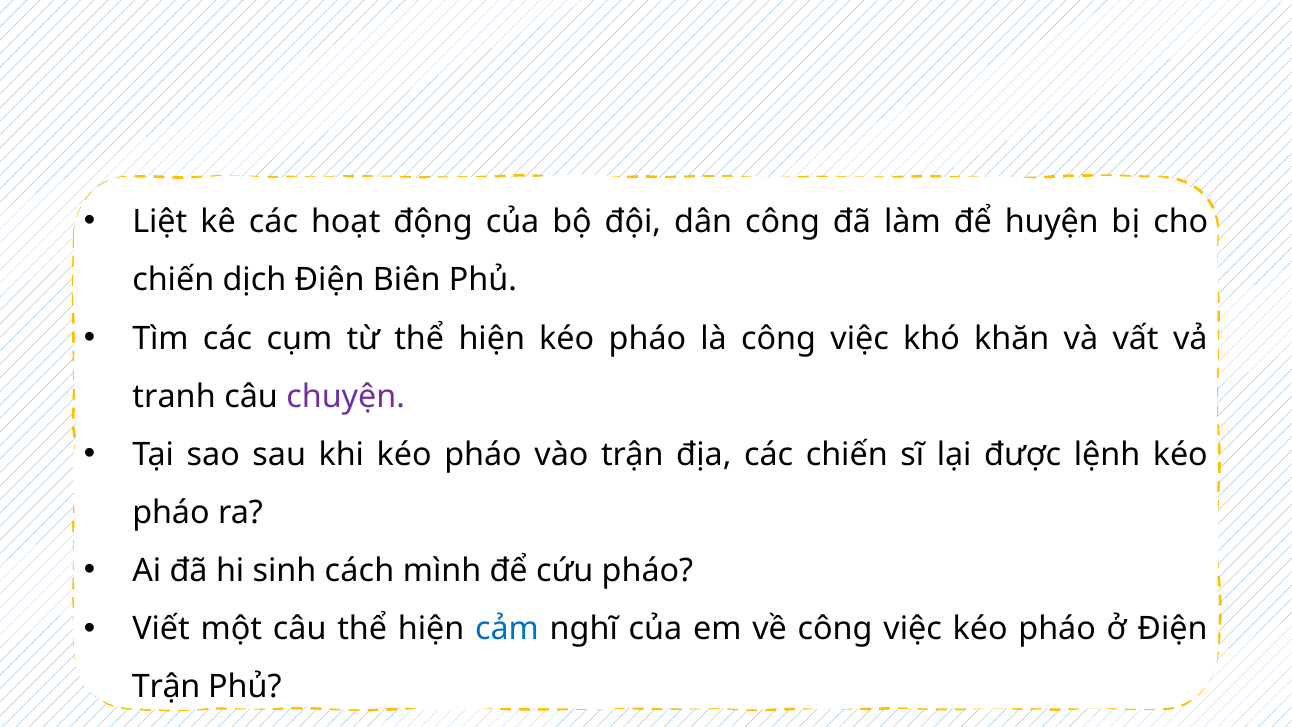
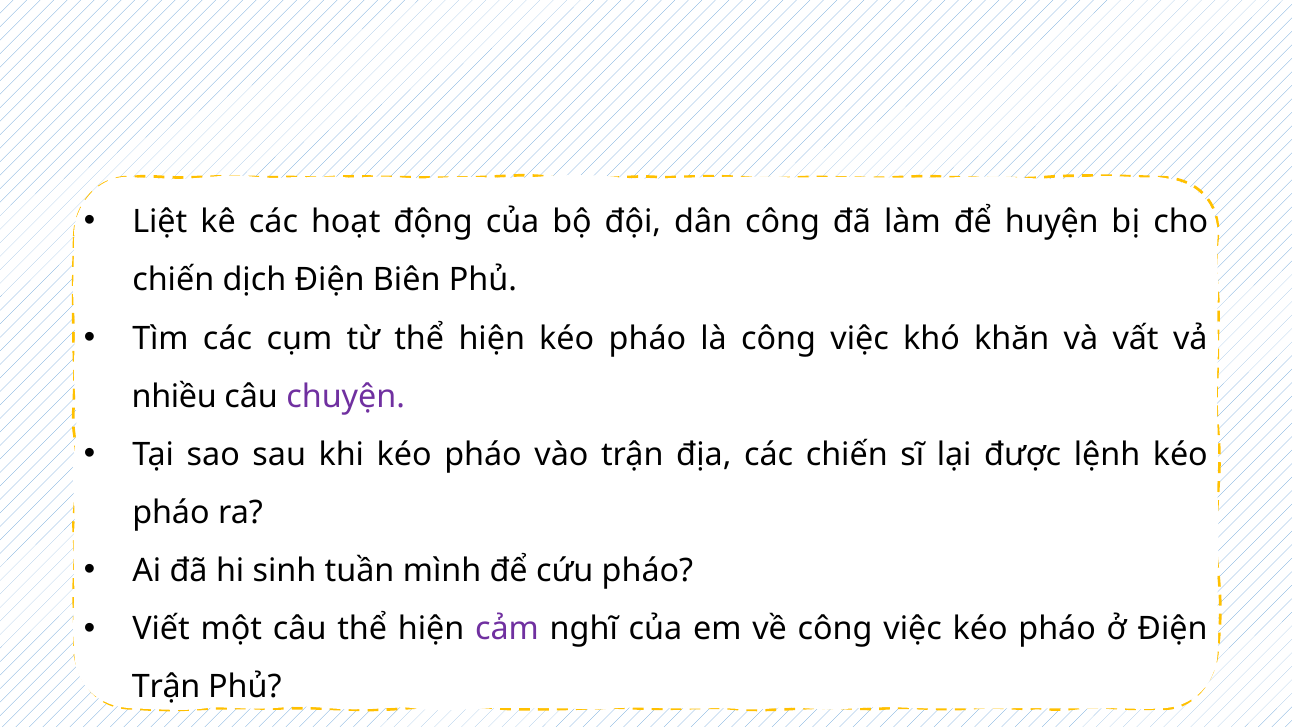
tranh: tranh -> nhiều (174, 396)
cách: cách -> tuần (360, 571)
cảm colour: blue -> purple (507, 629)
